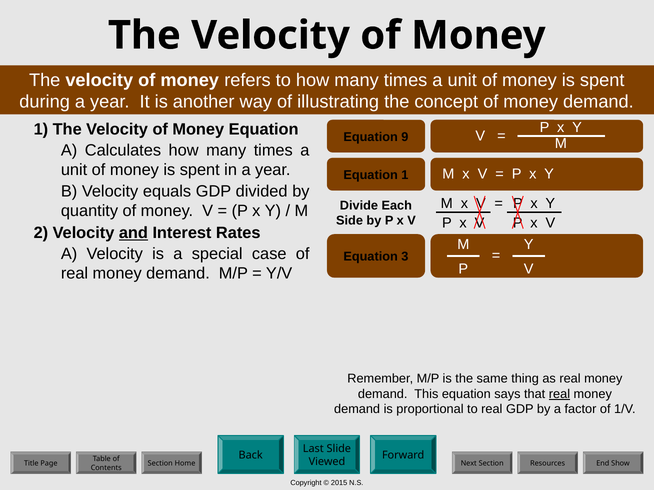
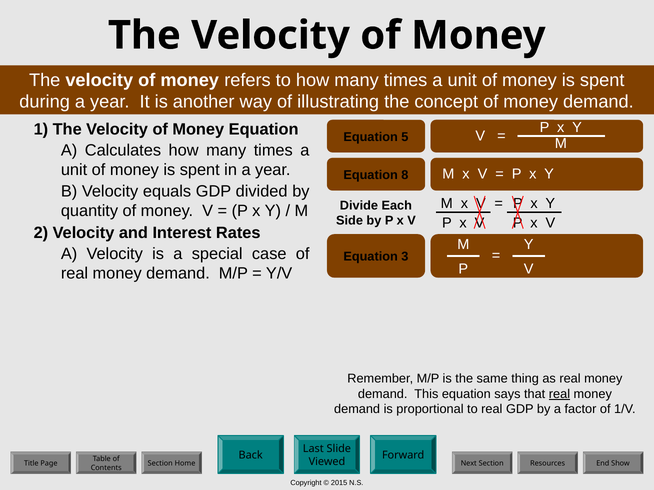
9: 9 -> 5 (405, 137)
Equation 1: 1 -> 8 (405, 175)
and underline: present -> none (133, 233)
